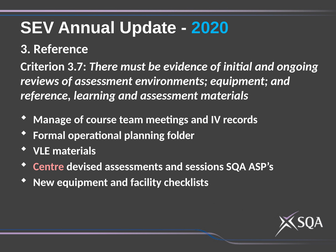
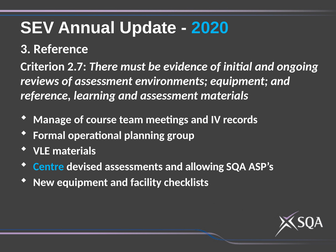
3.7: 3.7 -> 2.7 (77, 67)
folder: folder -> group (181, 135)
Centre colour: pink -> light blue (49, 167)
sessions: sessions -> allowing (205, 167)
